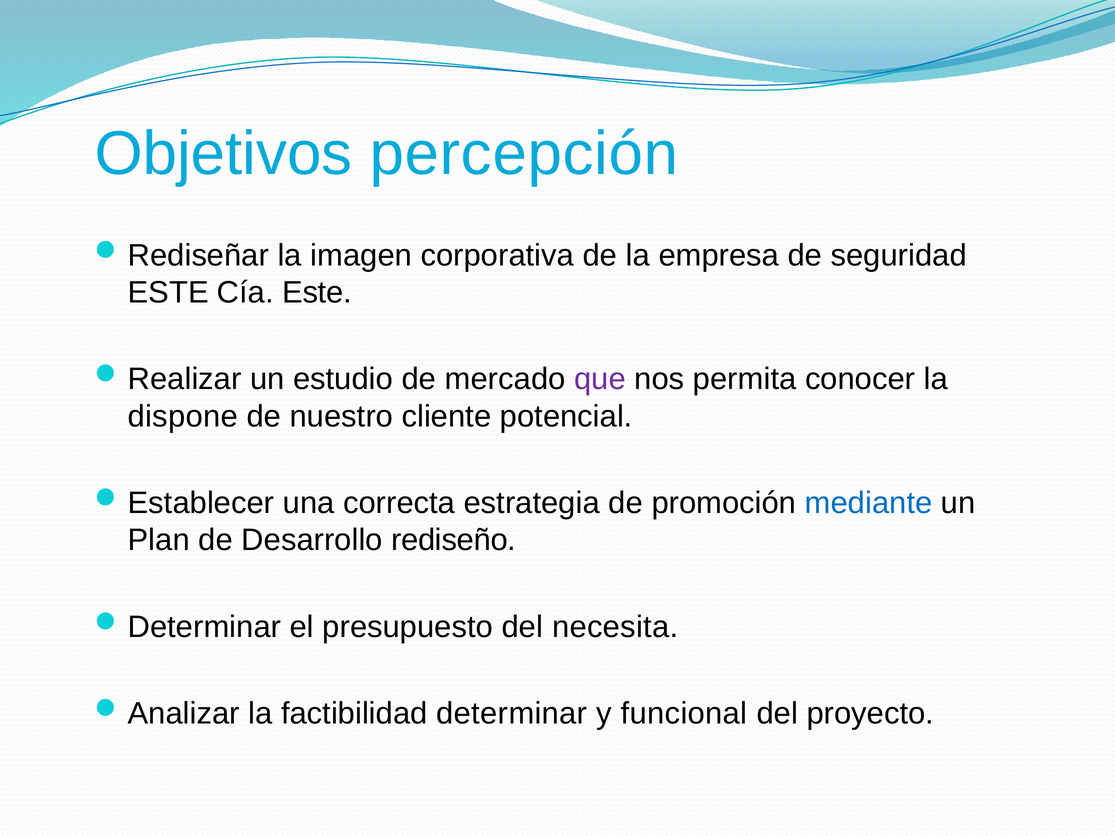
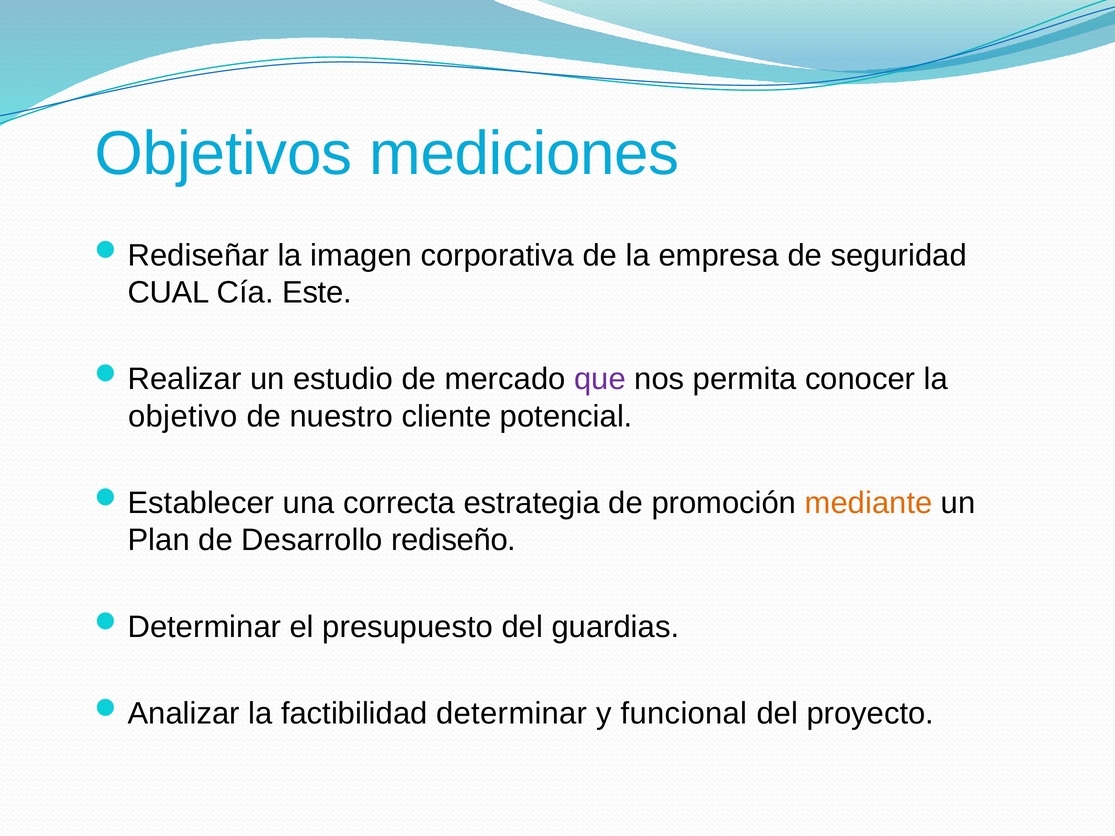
percepción: percepción -> mediciones (524, 154)
ESTE: ESTE -> CUAL (168, 293)
dispone: dispone -> objetivo (183, 417)
mediante colour: blue -> orange (869, 503)
necesita: necesita -> guardias (615, 627)
